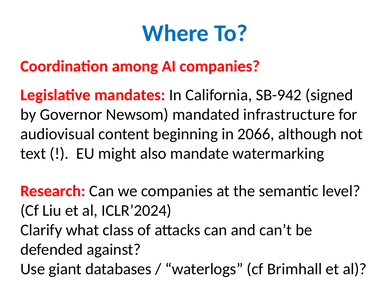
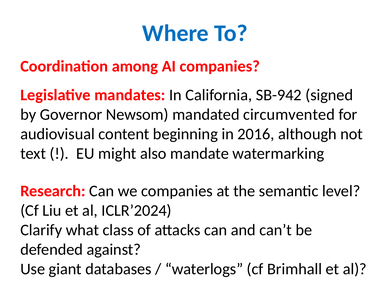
infrastructure: infrastructure -> circumvented (289, 115)
2066: 2066 -> 2016 (256, 134)
